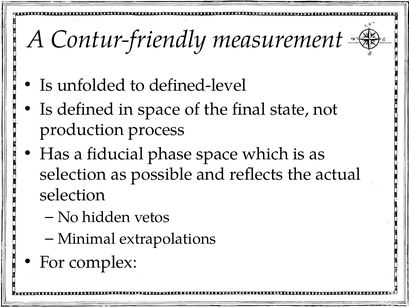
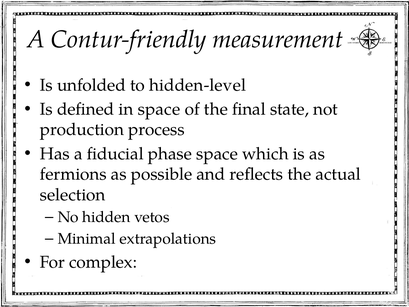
defined-level: defined-level -> hidden-level (198, 85)
selection: selection -> fermions (73, 174)
